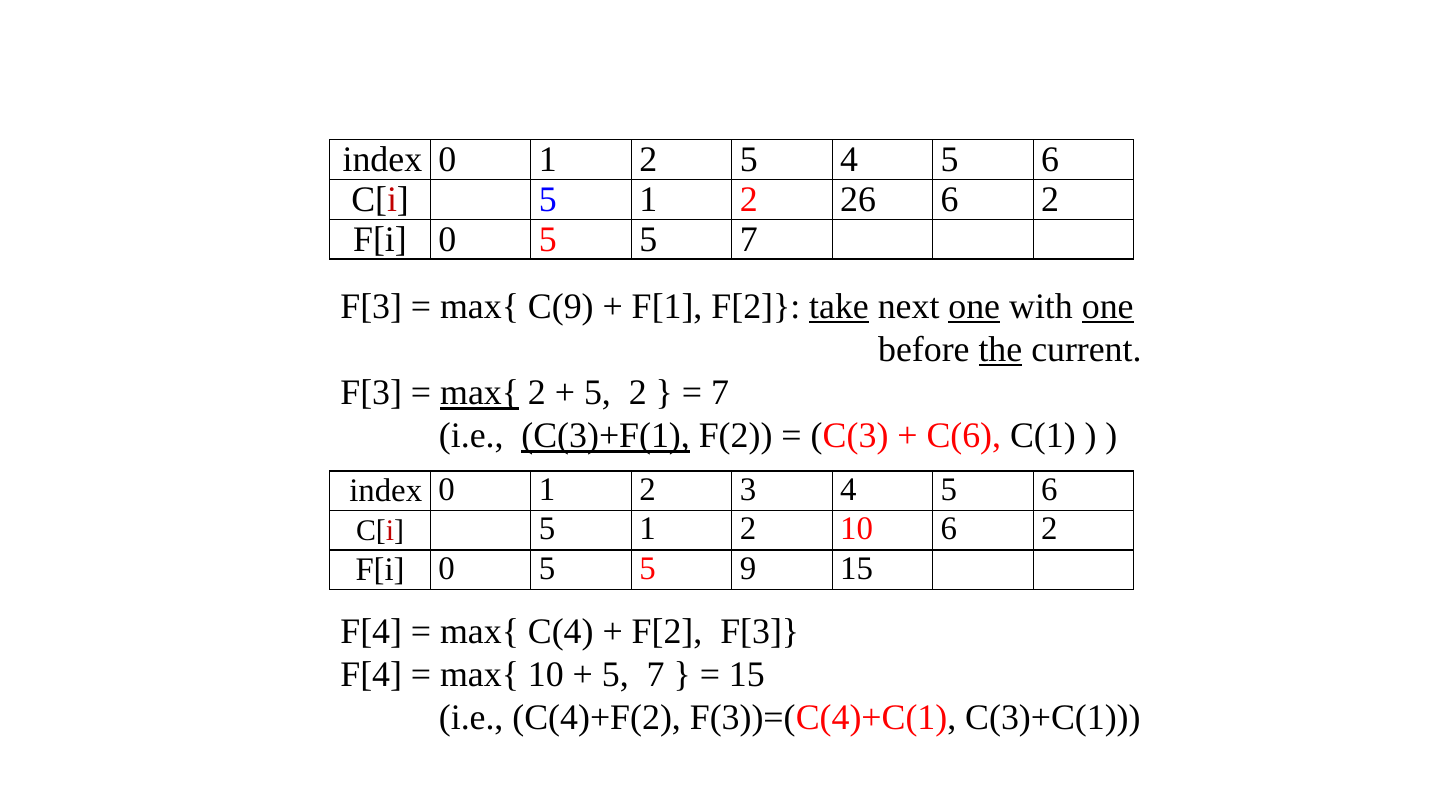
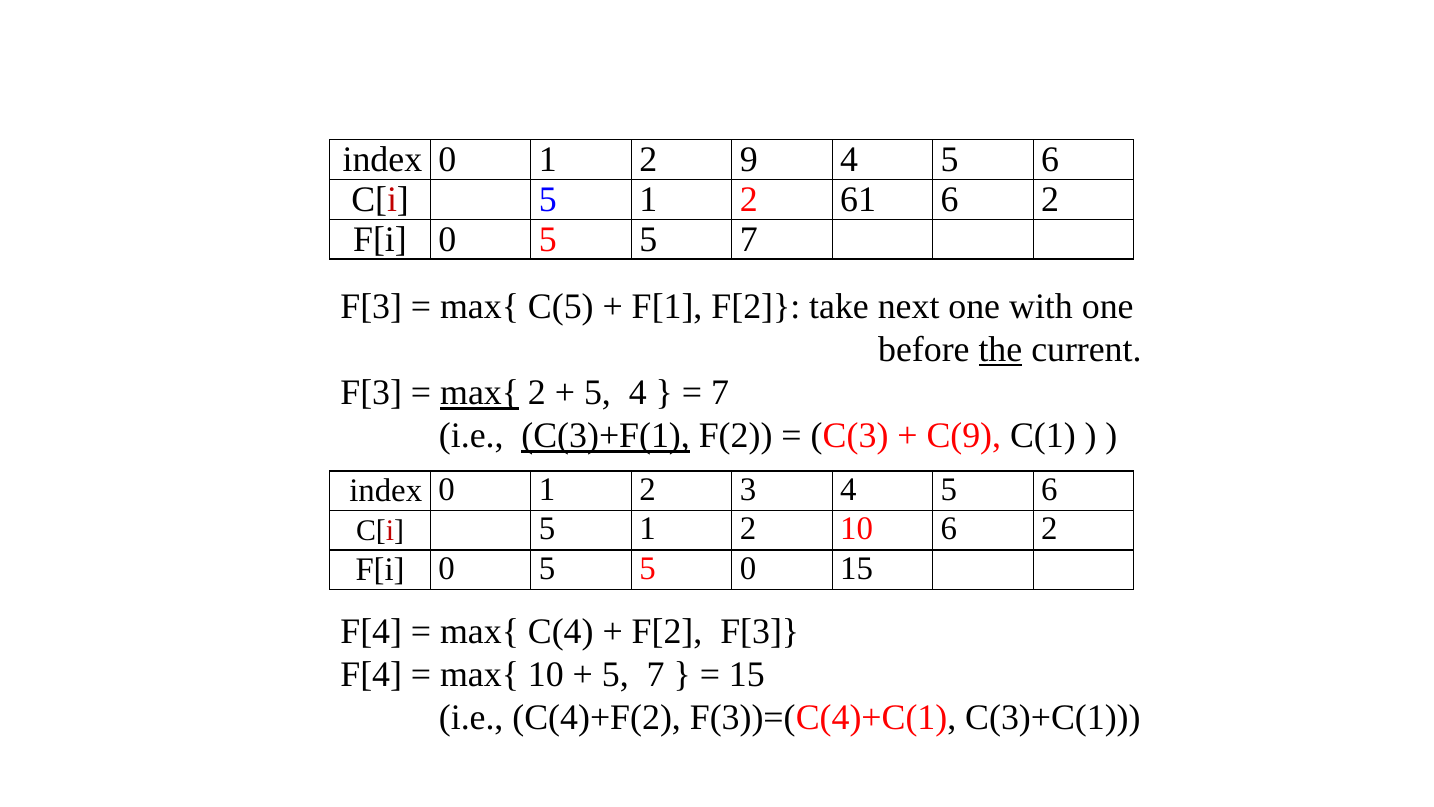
2 5: 5 -> 9 (749, 160)
26: 26 -> 61 (858, 200)
C(9: C(9 -> C(5 (561, 307)
take underline: present -> none (839, 307)
one underline: present -> none (974, 307)
one underline: present -> none (1108, 307)
5 2: 2 -> 4 (638, 393)
C(6: C(6 -> C(9 (964, 436)
5 9: 9 -> 0 (748, 568)
